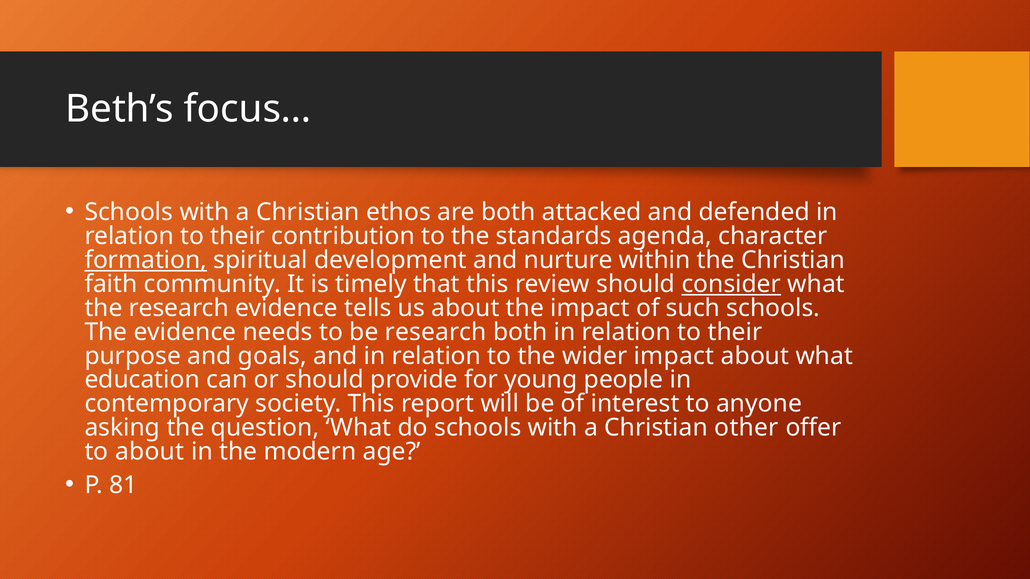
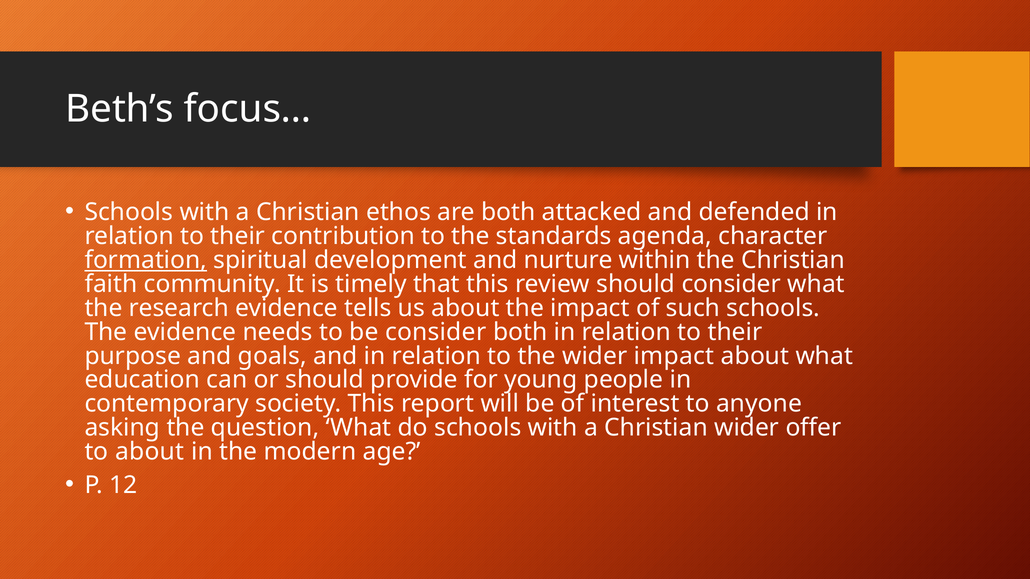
consider underline: present -> none (731, 284)
be research: research -> consider (436, 332)
Christian other: other -> wider (747, 428)
81: 81 -> 12 (123, 486)
